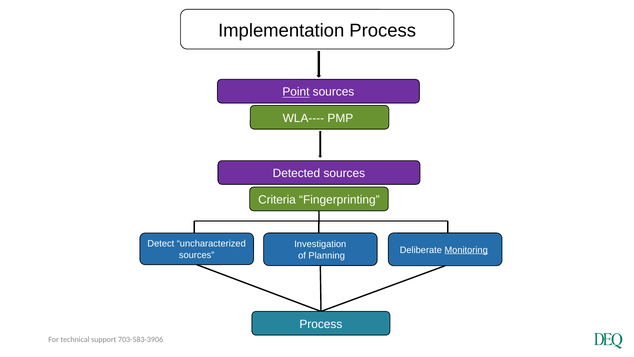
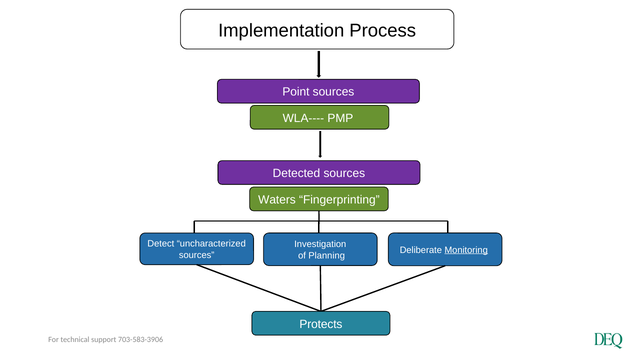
Point underline: present -> none (296, 92)
Criteria: Criteria -> Waters (277, 200)
Process: Process -> Protects (321, 324)
